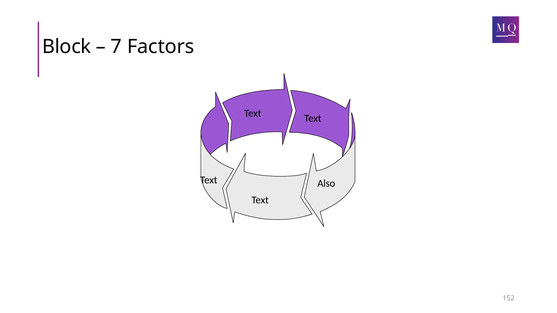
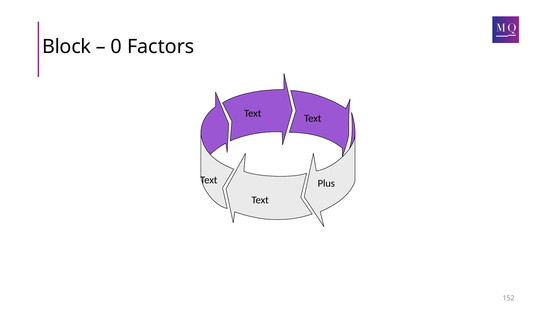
7: 7 -> 0 (116, 47)
Also: Also -> Plus (326, 184)
